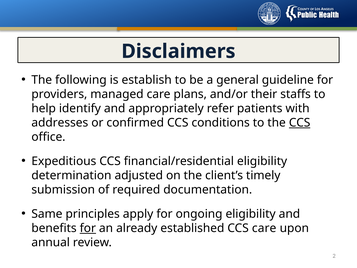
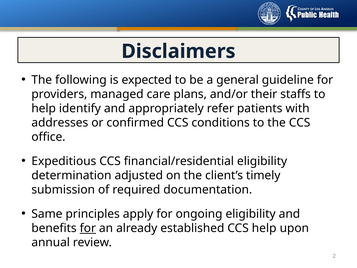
establish: establish -> expected (147, 80)
CCS underline: present -> none (300, 123)
CCS care: care -> help (264, 228)
